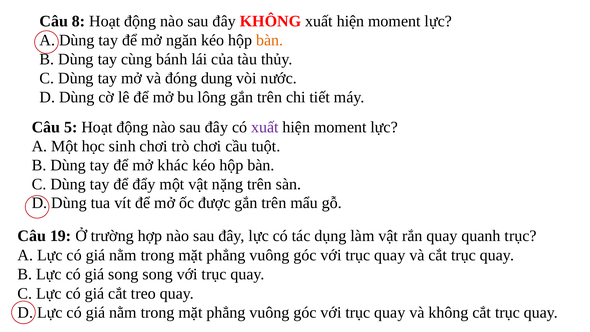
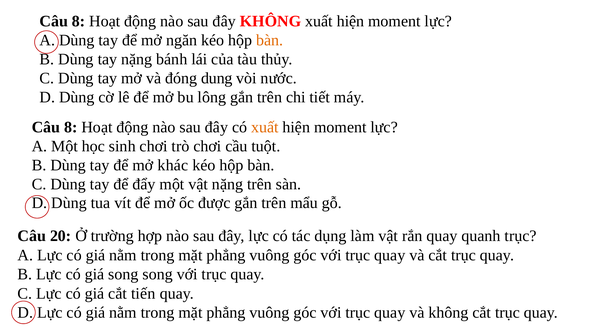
tay cùng: cùng -> nặng (137, 59)
5: 5 -> 8 (71, 127)
xuất colour: purple -> orange (265, 127)
19: 19 -> 20 (61, 236)
treo: treo -> tiến (143, 293)
